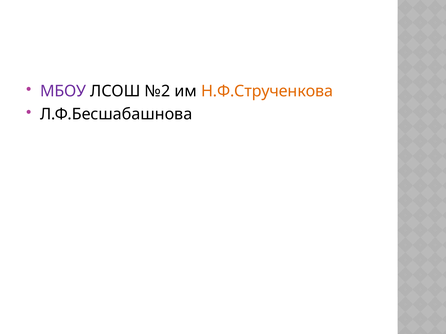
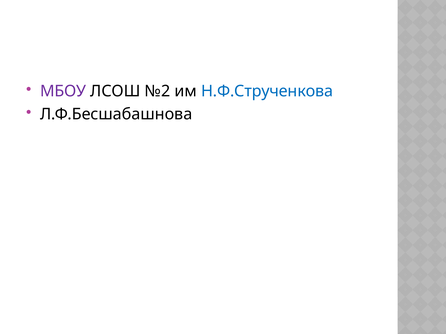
Н.Ф.Струченкова colour: orange -> blue (267, 91)
